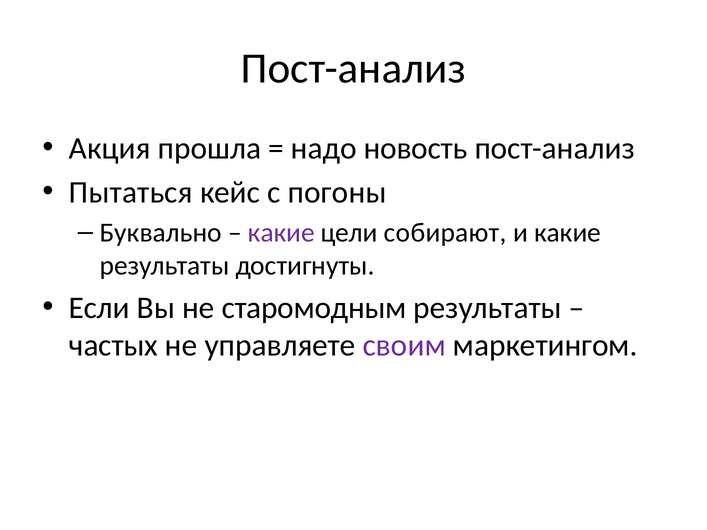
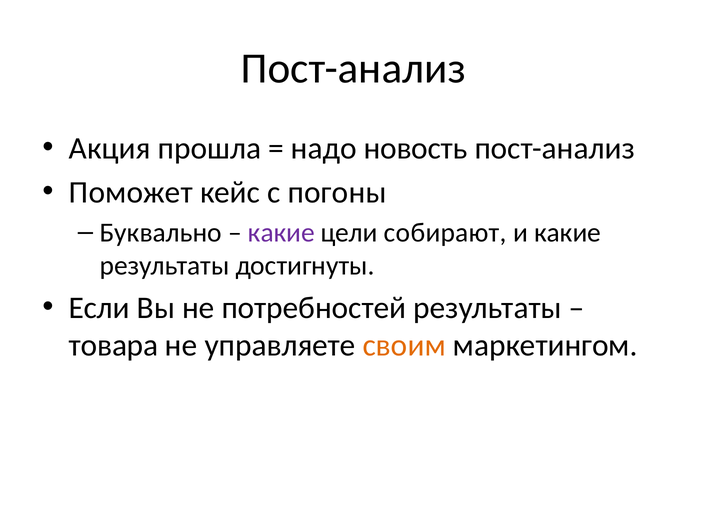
Пытаться: Пытаться -> Поможет (131, 192)
старомодным: старомодным -> потребностей (314, 308)
частых: частых -> товара (114, 346)
своим colour: purple -> orange (404, 346)
